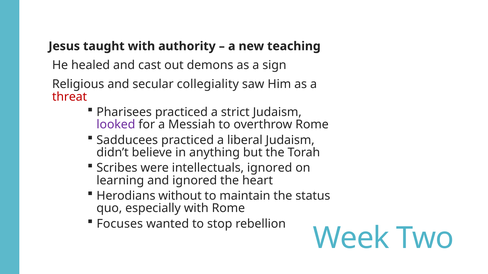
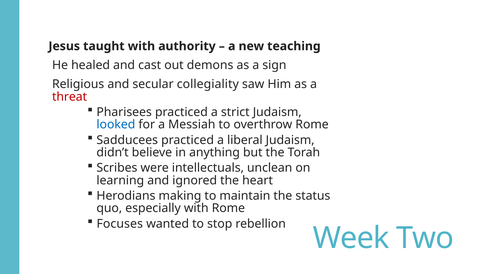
looked colour: purple -> blue (116, 125)
intellectuals ignored: ignored -> unclean (270, 168)
without: without -> making (180, 196)
